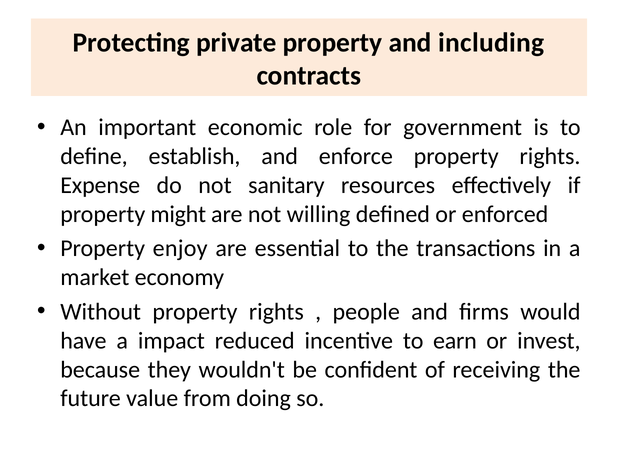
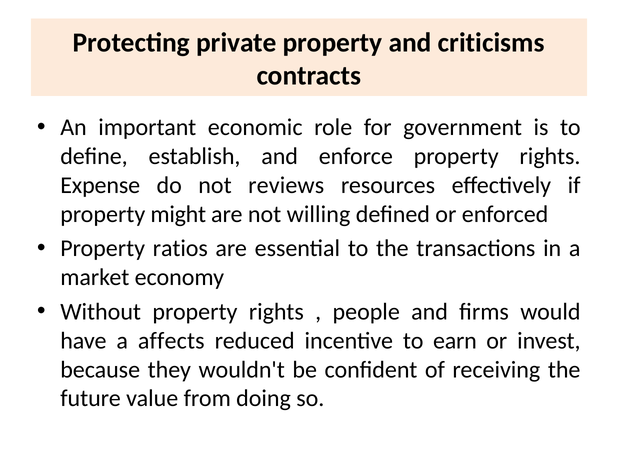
including: including -> criticisms (491, 43)
sanitary: sanitary -> reviews (286, 185)
enjoy: enjoy -> ratios (180, 248)
impact: impact -> affects (171, 340)
